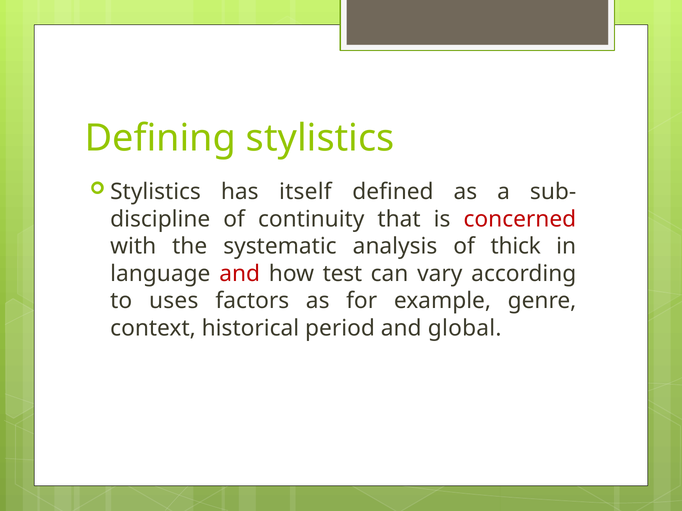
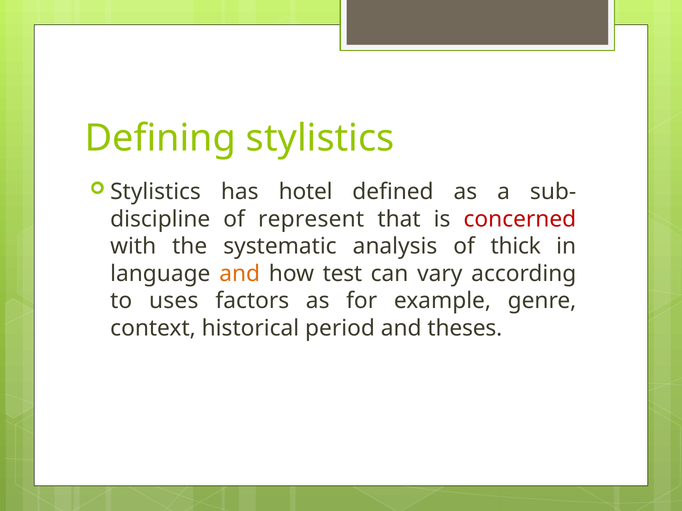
itself: itself -> hotel (306, 192)
continuity: continuity -> represent (311, 219)
and colour: red -> orange (240, 274)
global: global -> theses (465, 328)
